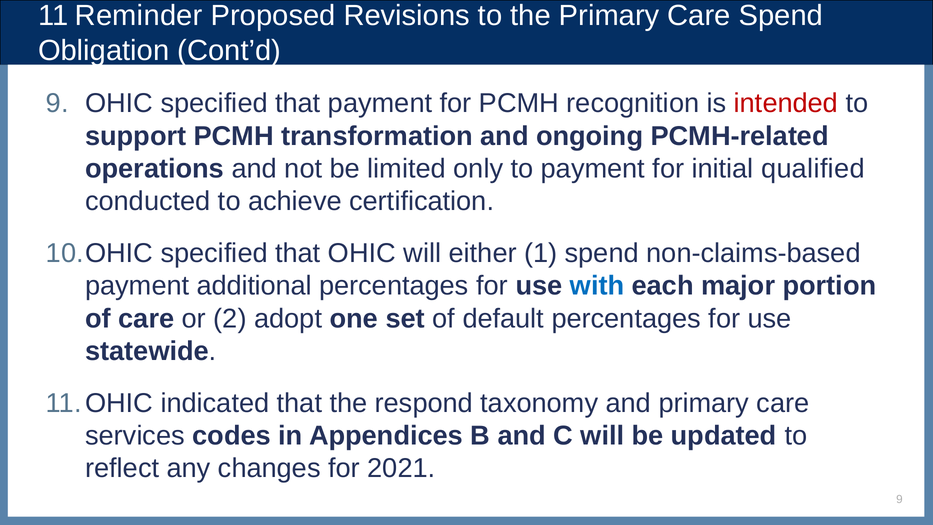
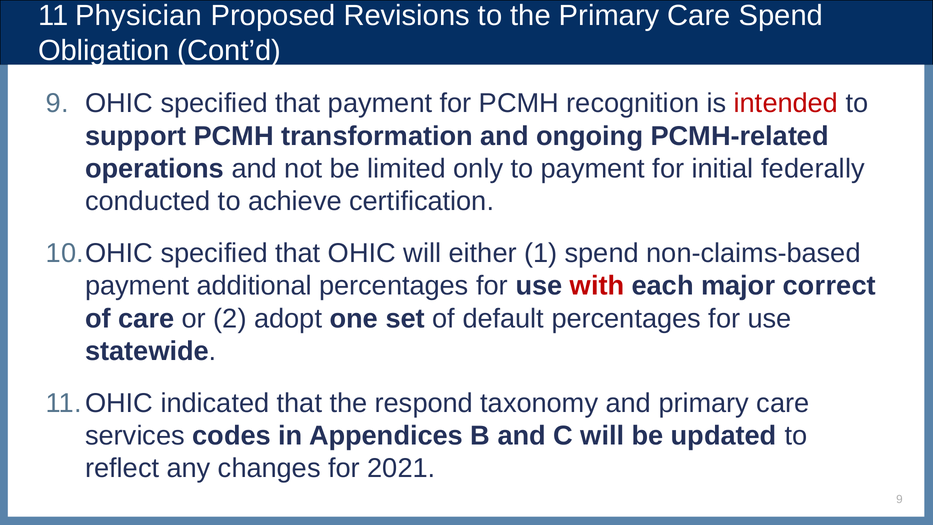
Reminder: Reminder -> Physician (139, 15)
qualified: qualified -> federally (813, 169)
with colour: blue -> red (597, 286)
portion: portion -> correct (829, 286)
